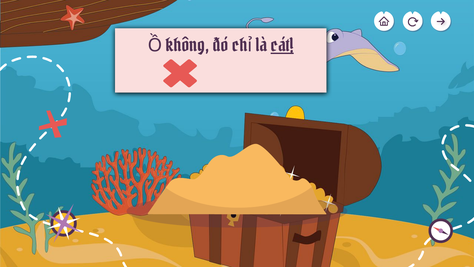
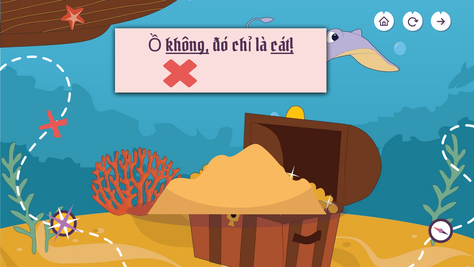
không underline: none -> present (187, 45)
